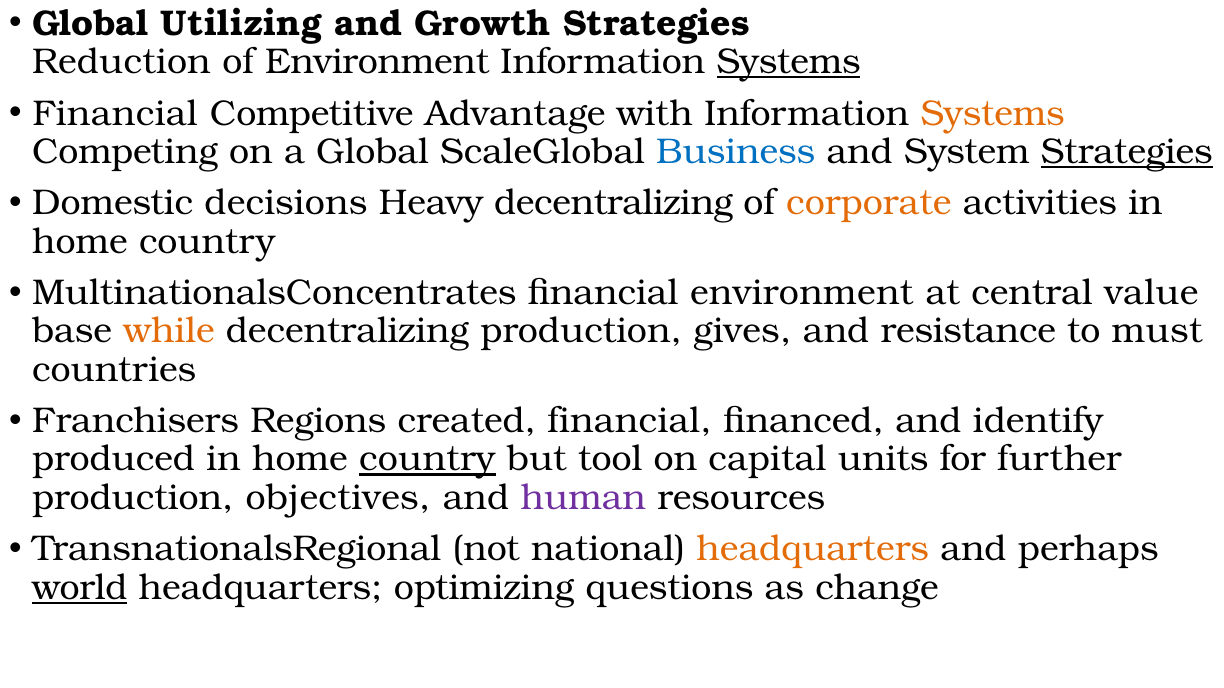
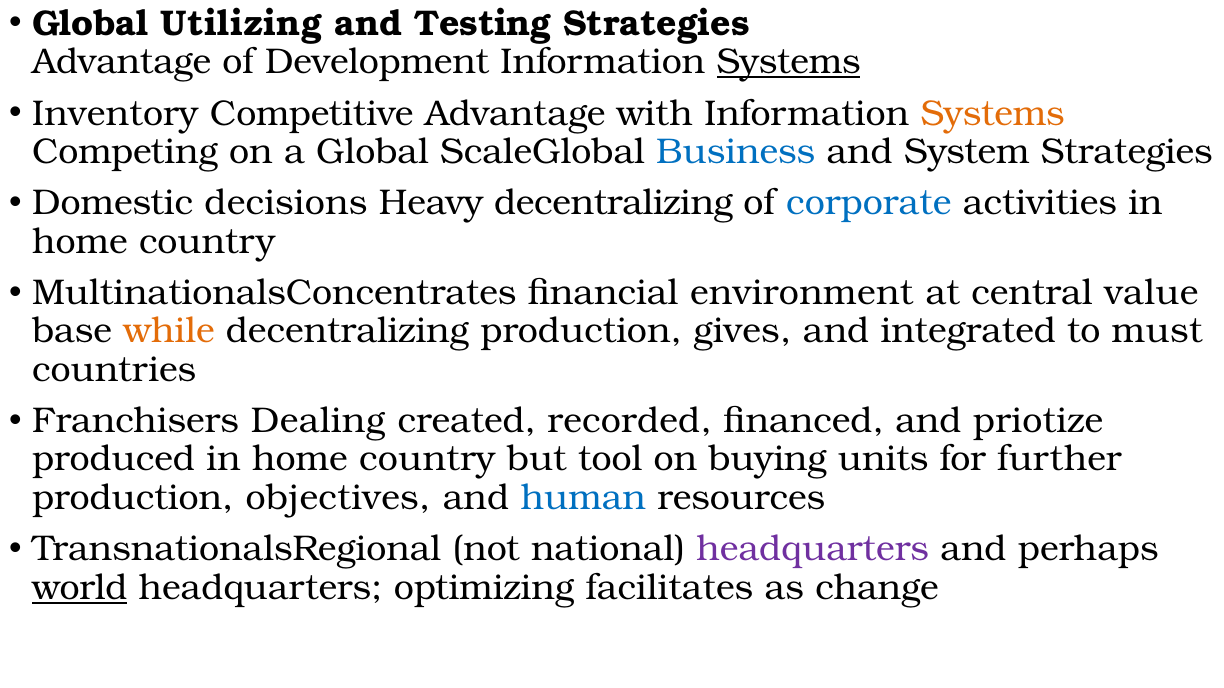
Growth: Growth -> Testing (483, 24)
Reduction: Reduction -> Advantage (122, 62)
of Environment: Environment -> Development (377, 62)
Financial: Financial -> Inventory (115, 113)
Strategies underline: present -> none (1127, 152)
corporate colour: orange -> blue (869, 203)
resistance: resistance -> integrated (968, 331)
Regions: Regions -> Dealing (318, 421)
created financial: financial -> recorded (630, 421)
identify: identify -> priotize (1038, 421)
country underline: present -> none (427, 460)
capital: capital -> buying (768, 460)
human colour: purple -> blue (583, 498)
headquarters colour: orange -> purple (813, 549)
questions: questions -> facilitates (669, 588)
